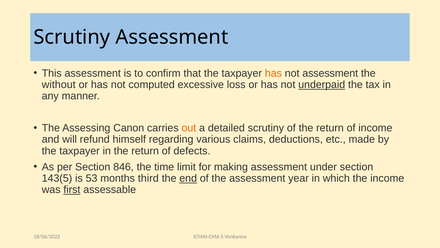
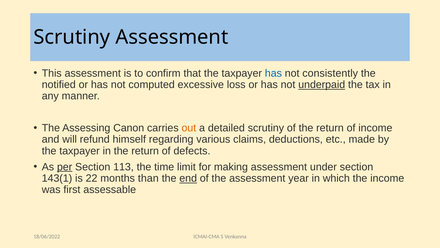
has colour: orange -> blue (273, 73)
not assessment: assessment -> consistently (330, 73)
without: without -> notified (59, 85)
per underline: none -> present (65, 167)
846: 846 -> 113 (123, 167)
143(5: 143(5 -> 143(1 (57, 178)
53: 53 -> 22 (92, 178)
third: third -> than (148, 178)
first underline: present -> none (72, 189)
